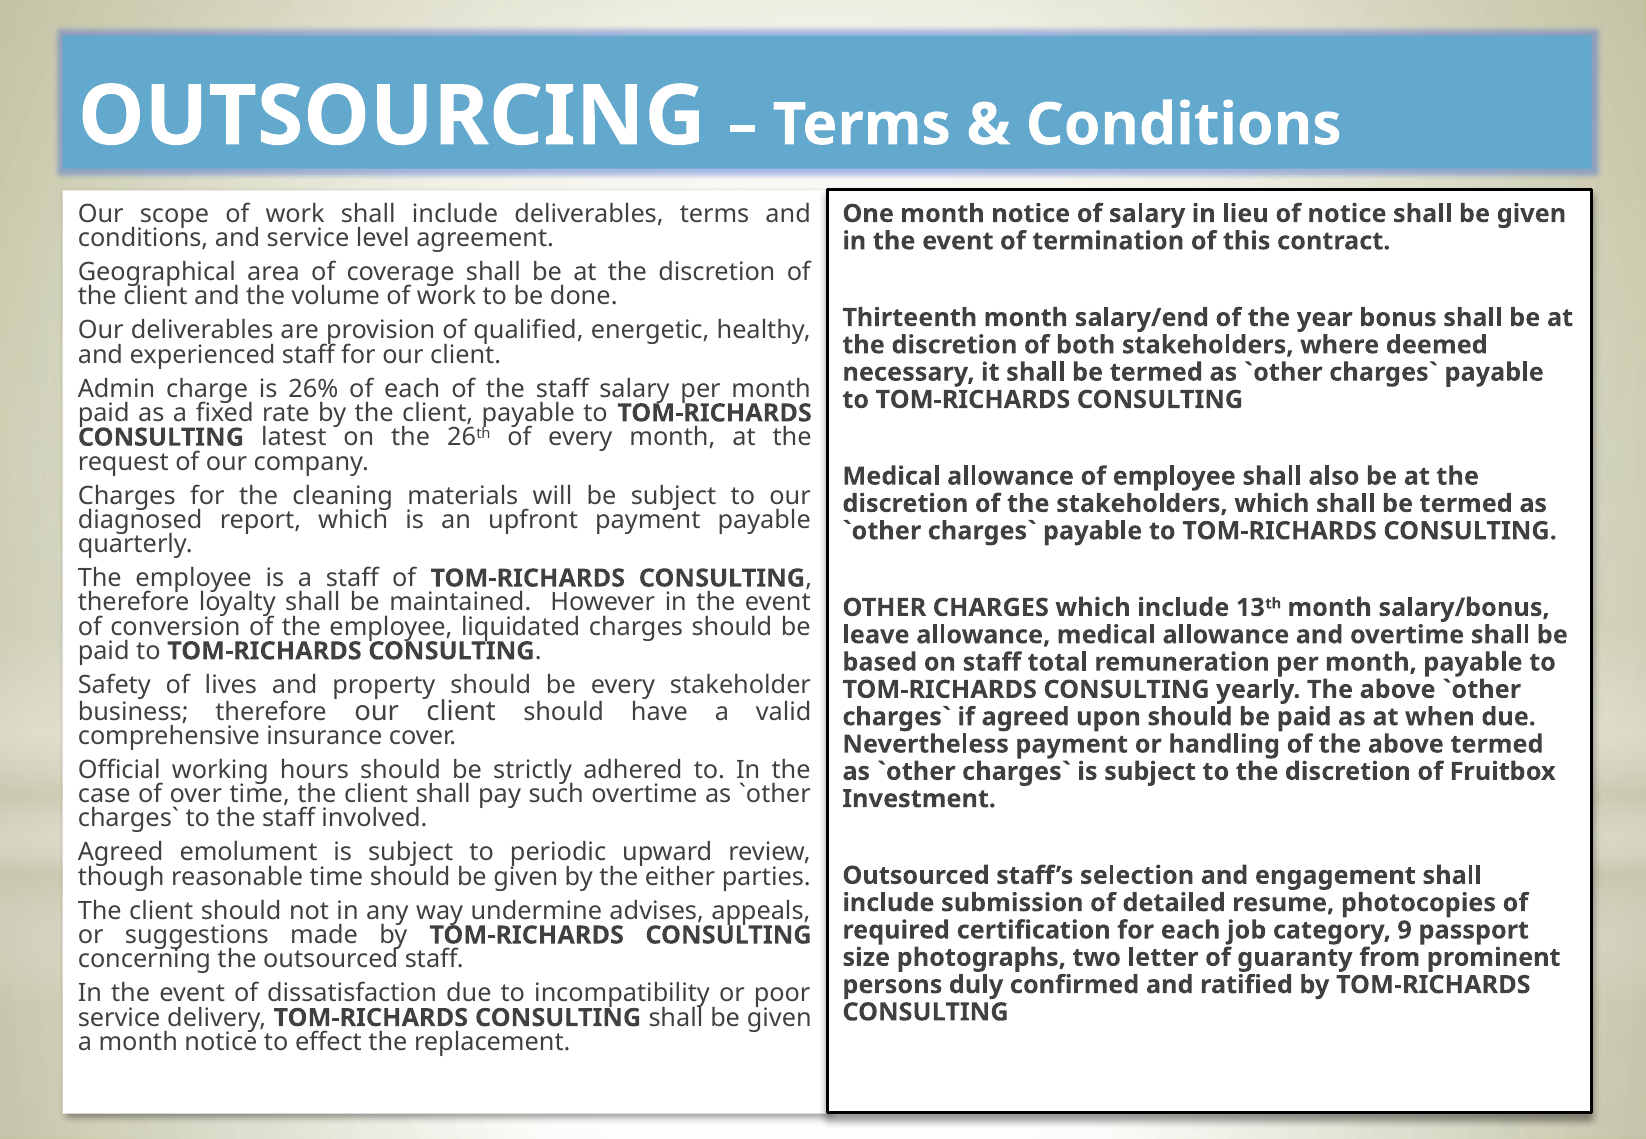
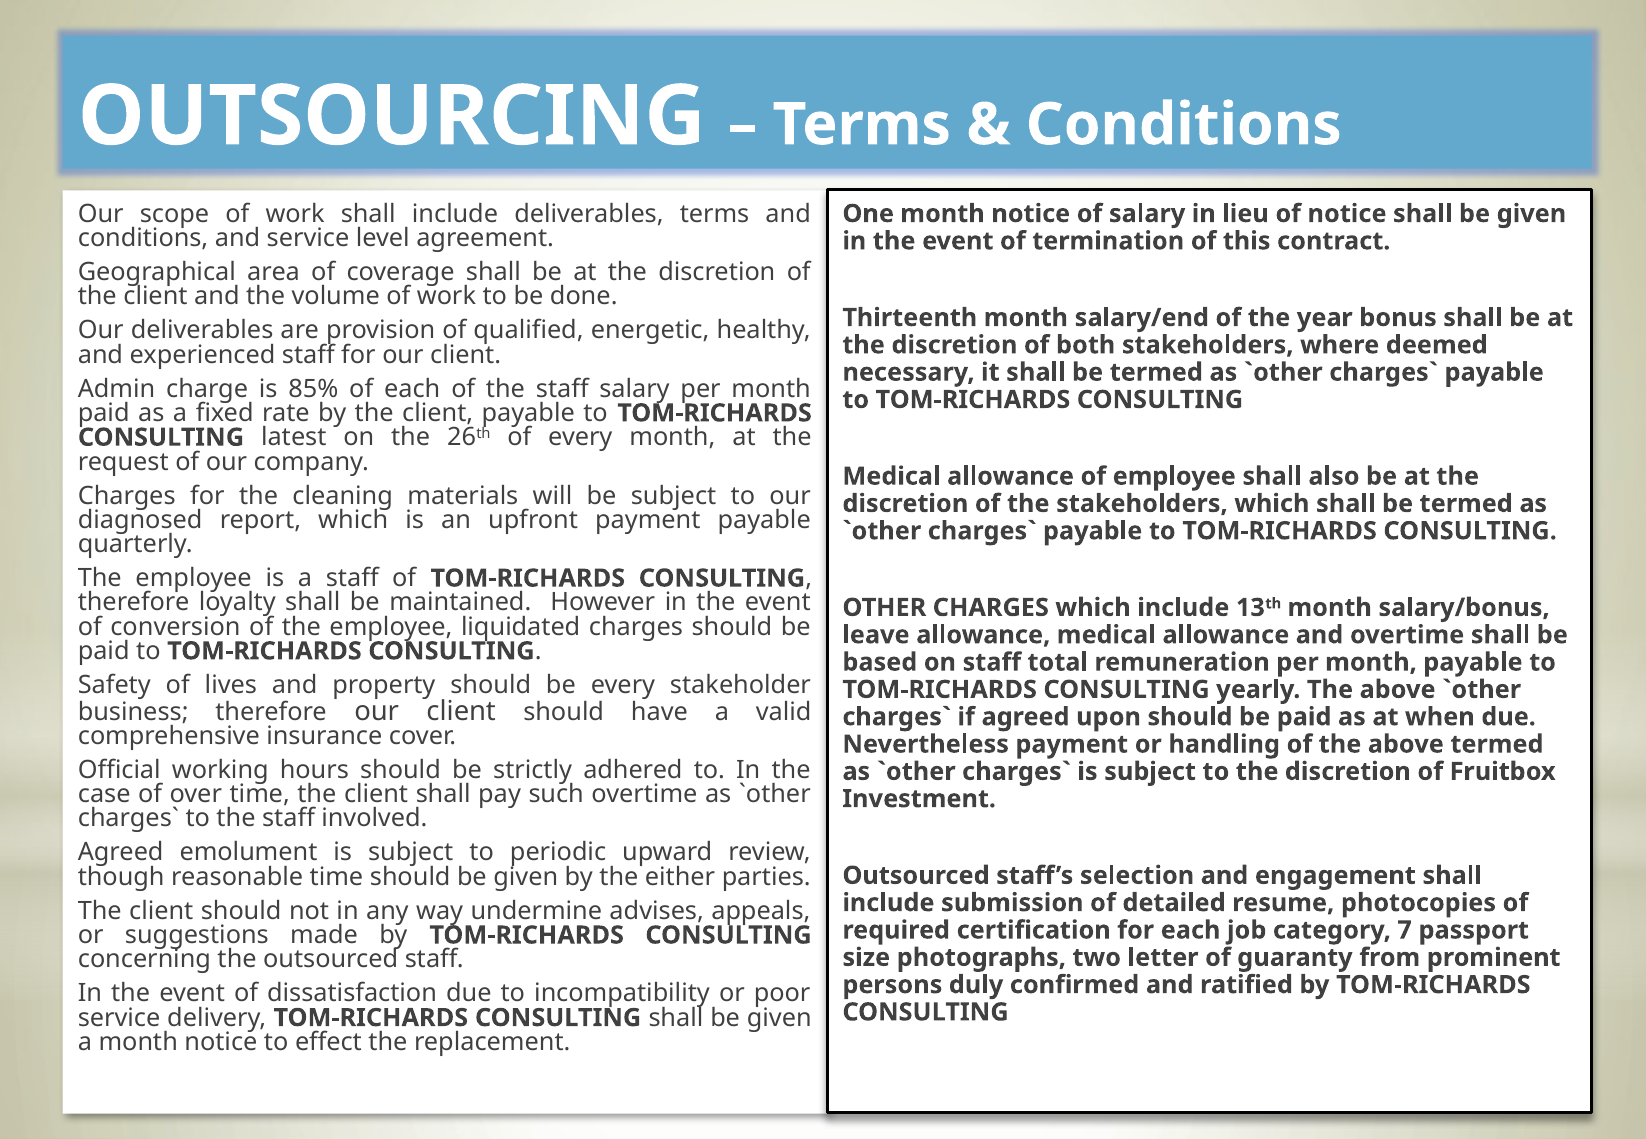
26%: 26% -> 85% (313, 389)
9: 9 -> 7 (1405, 931)
